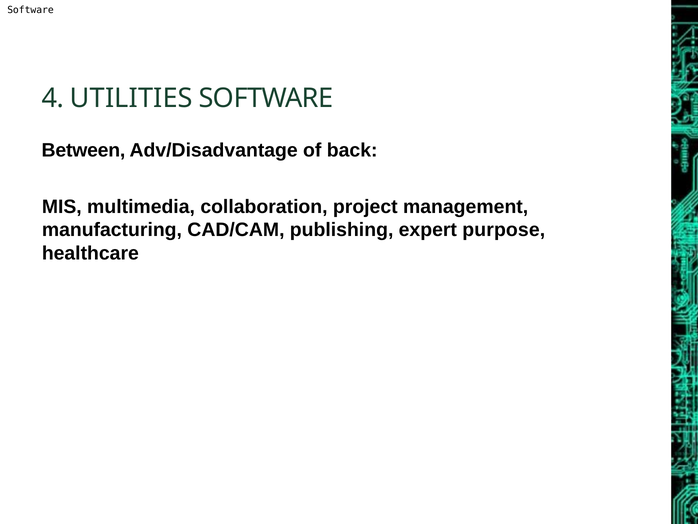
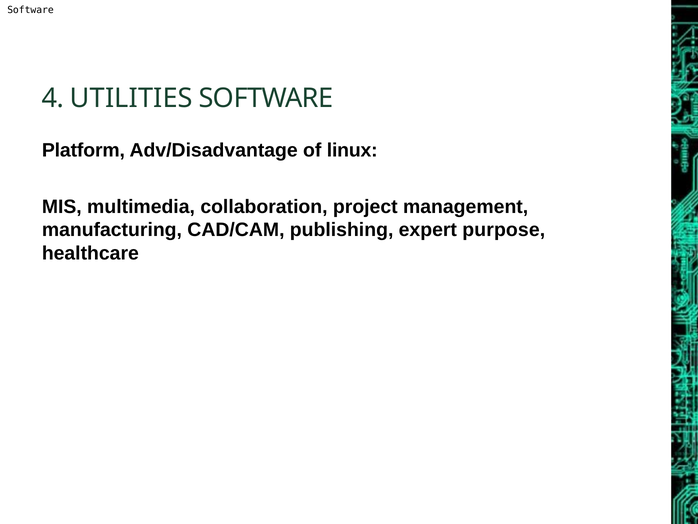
Between: Between -> Platform (83, 150)
back: back -> linux (352, 150)
